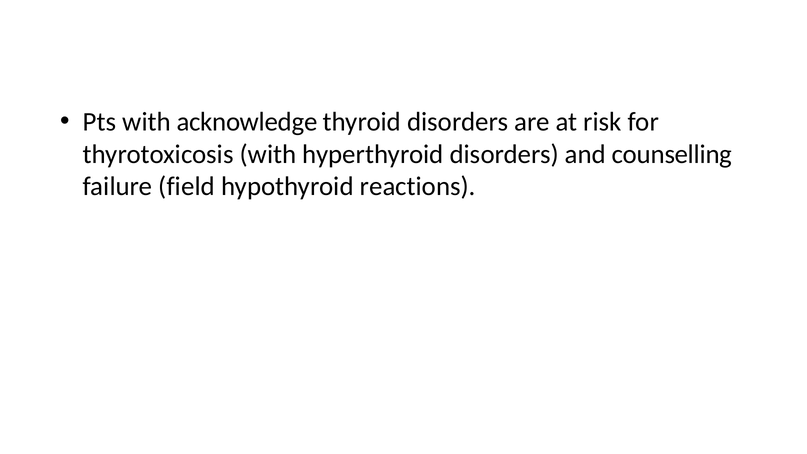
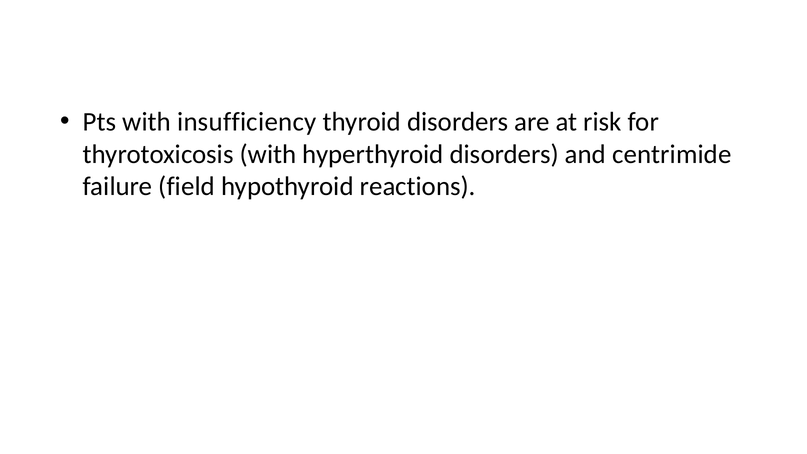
acknowledge: acknowledge -> insufficiency (247, 122)
counselling: counselling -> centrimide (672, 154)
